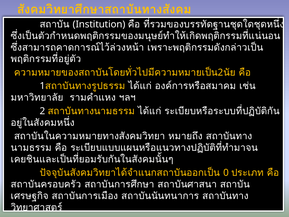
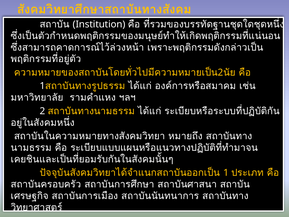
0: 0 -> 1 (226, 173)
